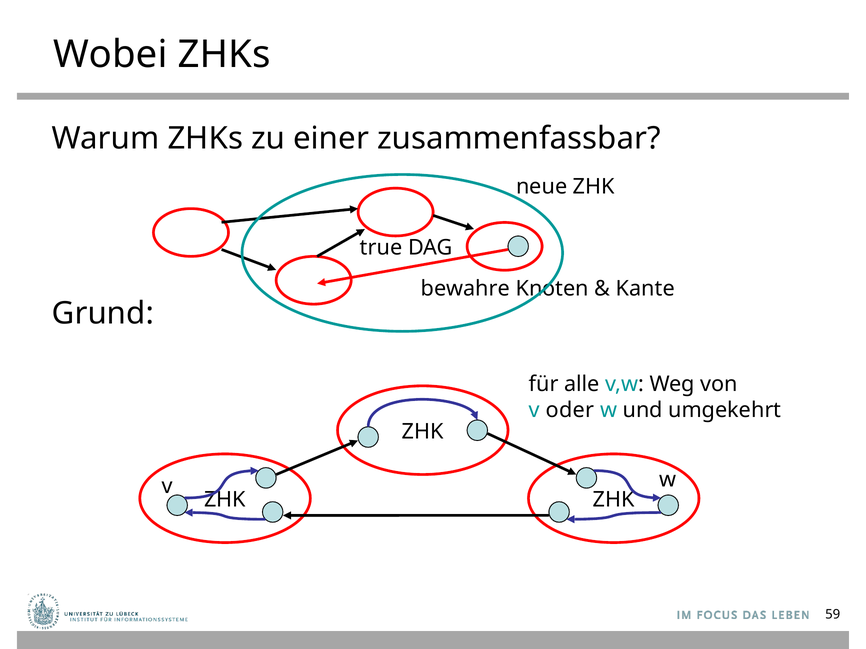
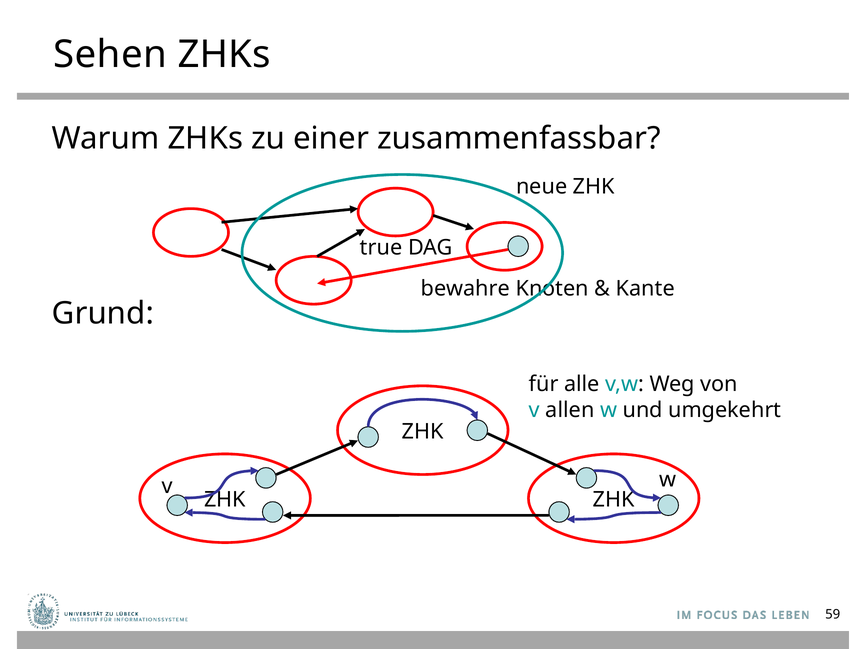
Wobei: Wobei -> Sehen (110, 55)
oder: oder -> allen (570, 410)
